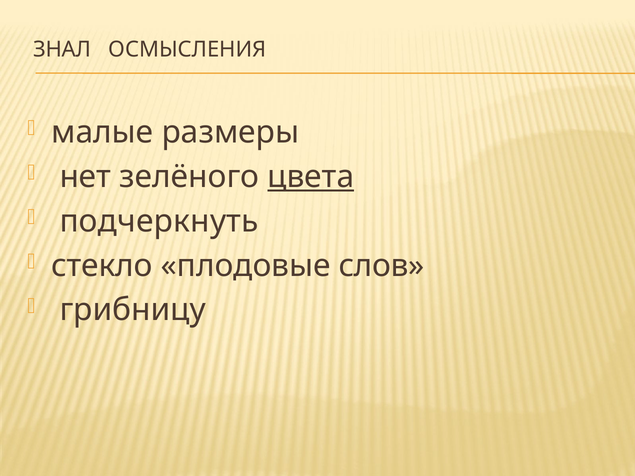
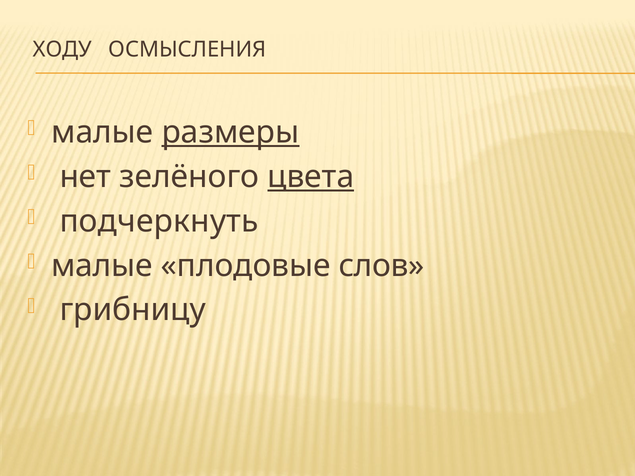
ЗНАЛ: ЗНАЛ -> ХОДУ (62, 50)
размеры underline: none -> present (231, 132)
стекло: стекло -> малые (102, 266)
